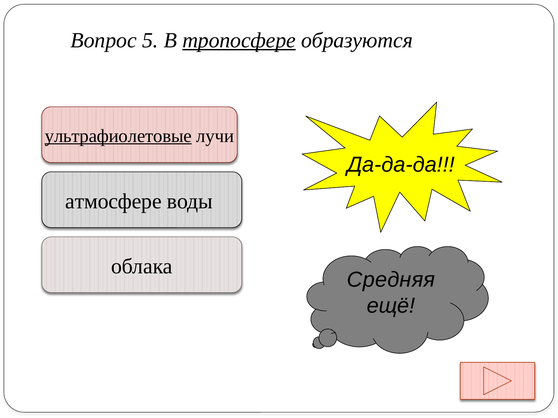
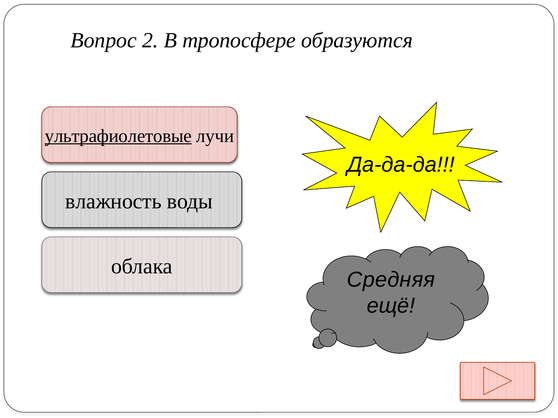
5: 5 -> 2 (150, 40)
тропосфере underline: present -> none (239, 40)
атмосфере: атмосфере -> влажность (113, 201)
